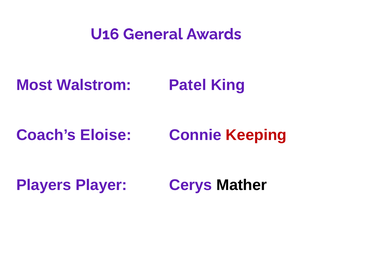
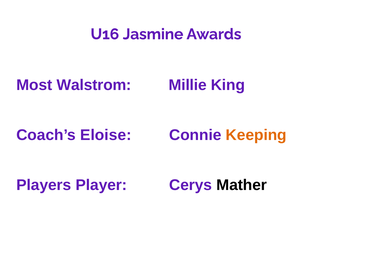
General: General -> Jasmine (153, 34)
Patel: Patel -> Millie (188, 85)
Keeping colour: red -> orange (256, 135)
